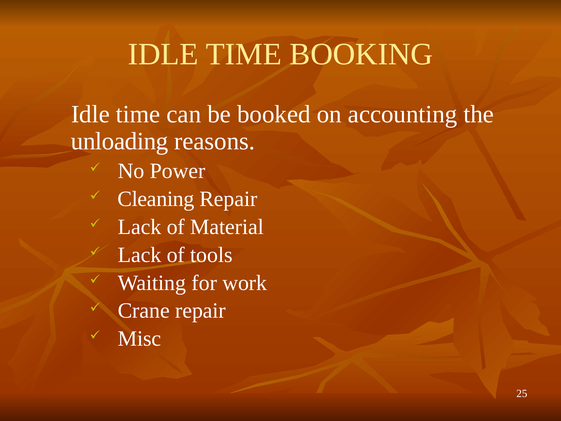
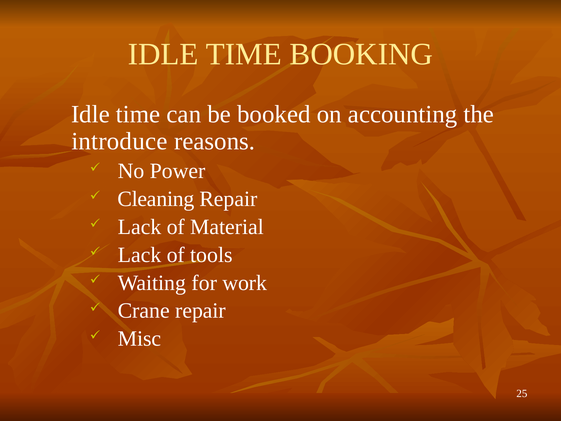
unloading: unloading -> introduce (119, 141)
